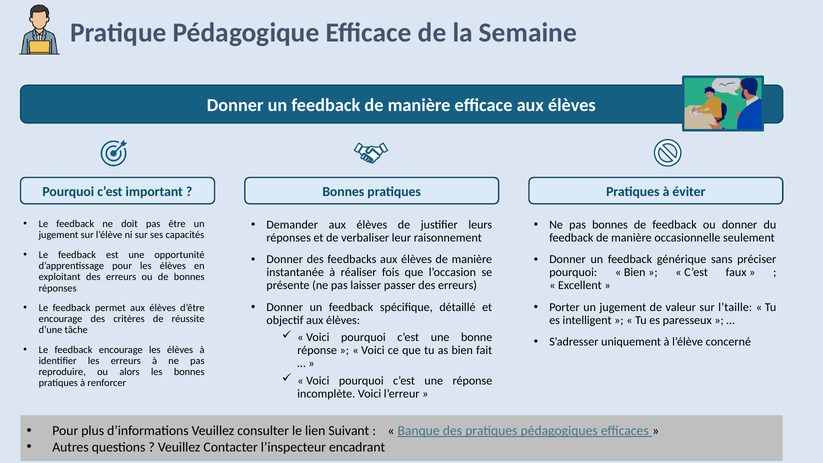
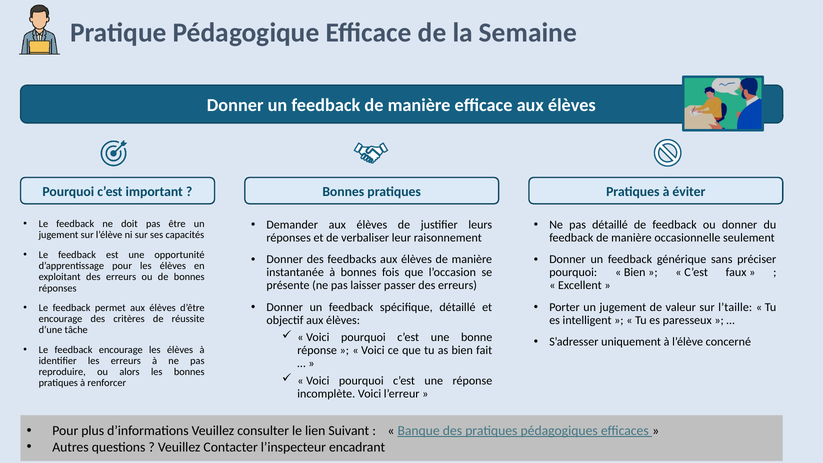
pas bonnes: bonnes -> détaillé (610, 225)
à réaliser: réaliser -> bonnes (359, 272)
